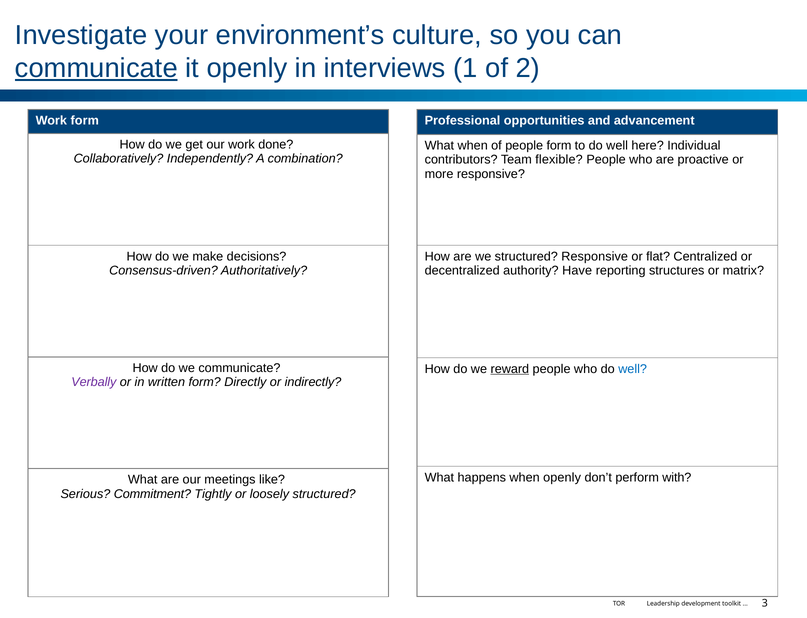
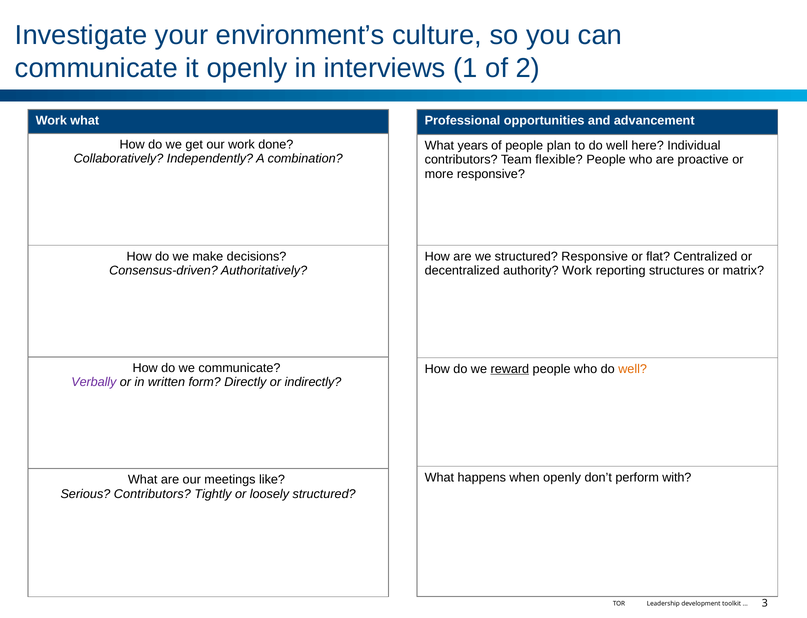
communicate underline: present -> none (96, 68)
Work form: form -> what (85, 121)
What when: when -> years (473, 145)
people form: form -> plan (559, 145)
authority Have: Have -> Work (577, 270)
well colour: blue -> orange (633, 369)
Serious Commitment: Commitment -> Contributors (152, 494)
